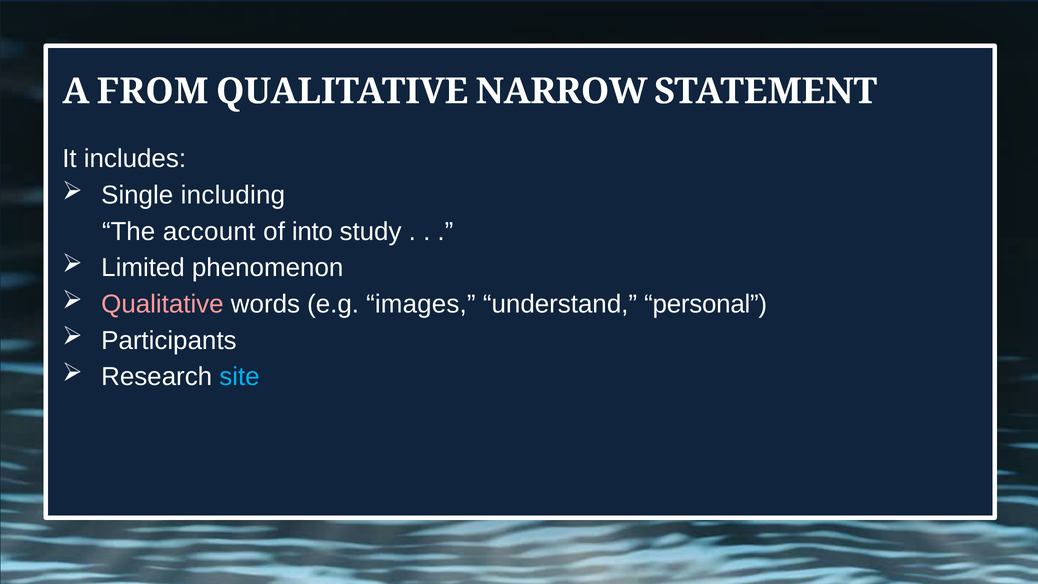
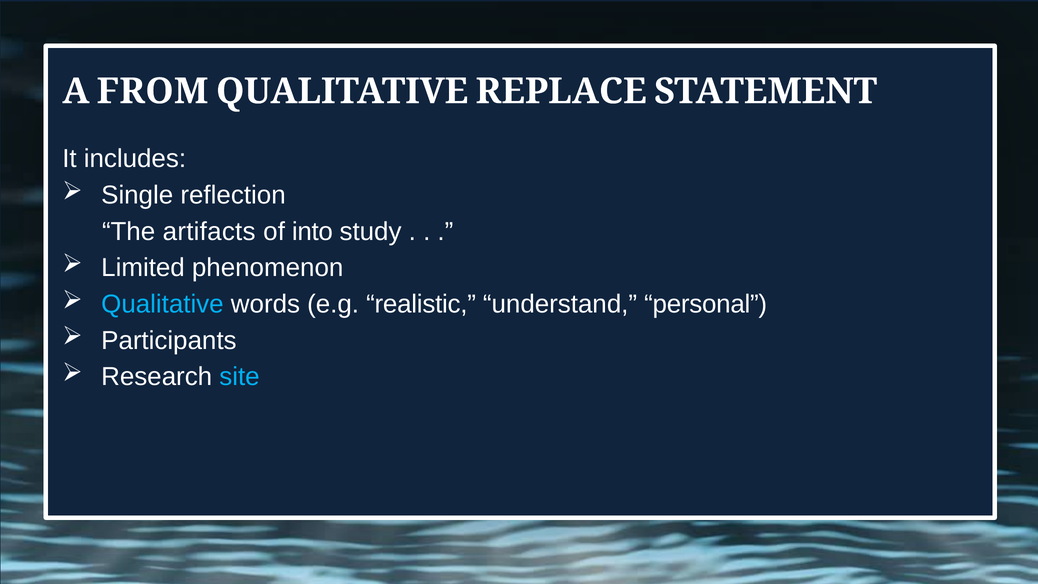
NARROW: NARROW -> REPLACE (561, 91)
including: including -> reflection (233, 195)
account: account -> artifacts (209, 231)
Qualitative colour: pink -> light blue (162, 304)
images: images -> realistic (421, 304)
